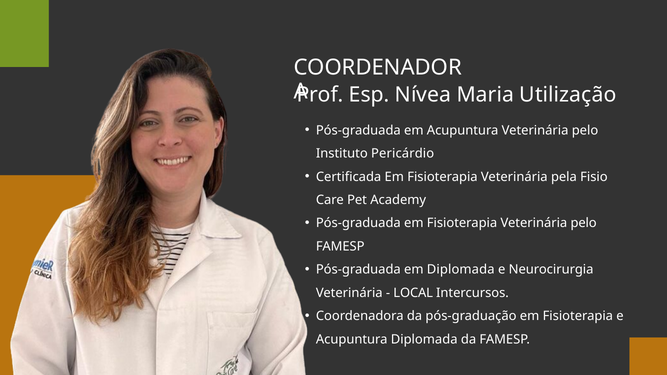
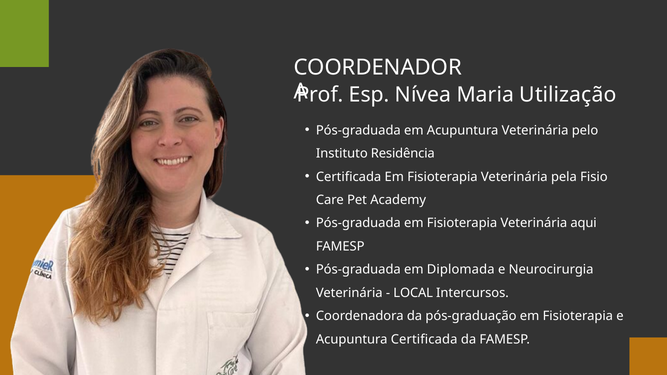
Pericárdio: Pericárdio -> Residência (403, 154)
Fisioterapia Veterinária pelo: pelo -> aqui (584, 223)
Acupuntura Diplomada: Diplomada -> Certificada (424, 339)
